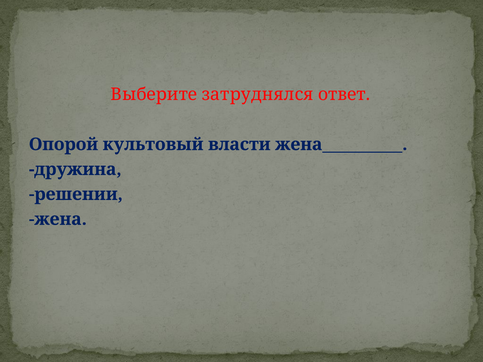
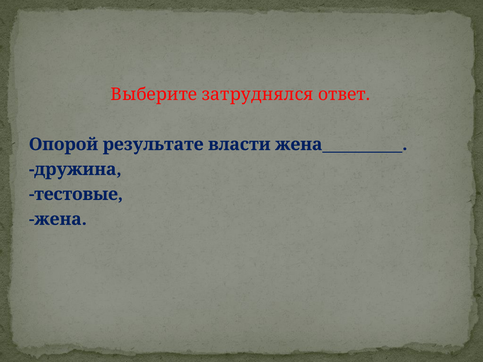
культовый: культовый -> результате (153, 144)
решении: решении -> тестовые (76, 194)
